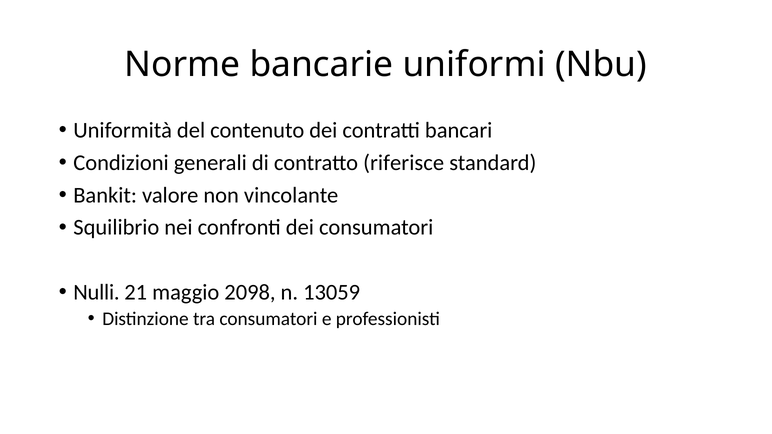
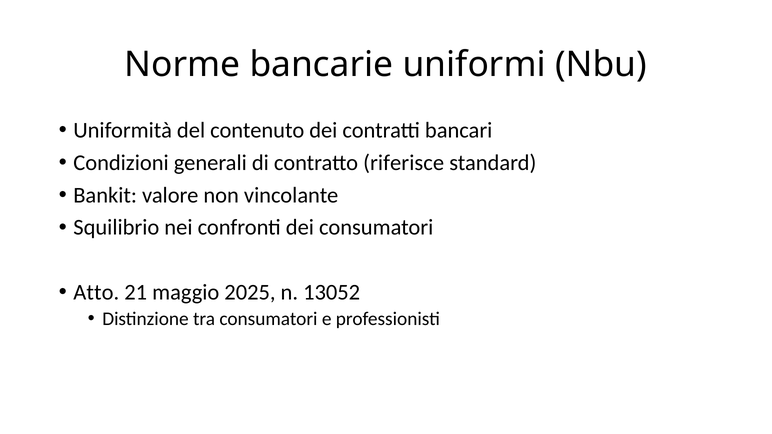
Nulli: Nulli -> Atto (96, 292)
2098: 2098 -> 2025 (250, 292)
13059: 13059 -> 13052 (332, 292)
